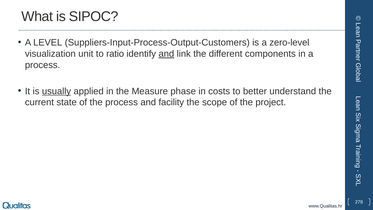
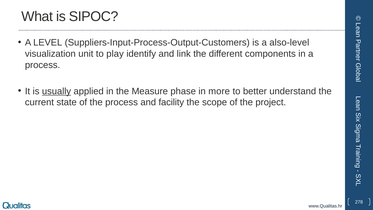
zero-level: zero-level -> also-level (289, 43)
ratio: ratio -> play (115, 54)
and underline: present -> none (166, 54)
costs: costs -> more (219, 91)
